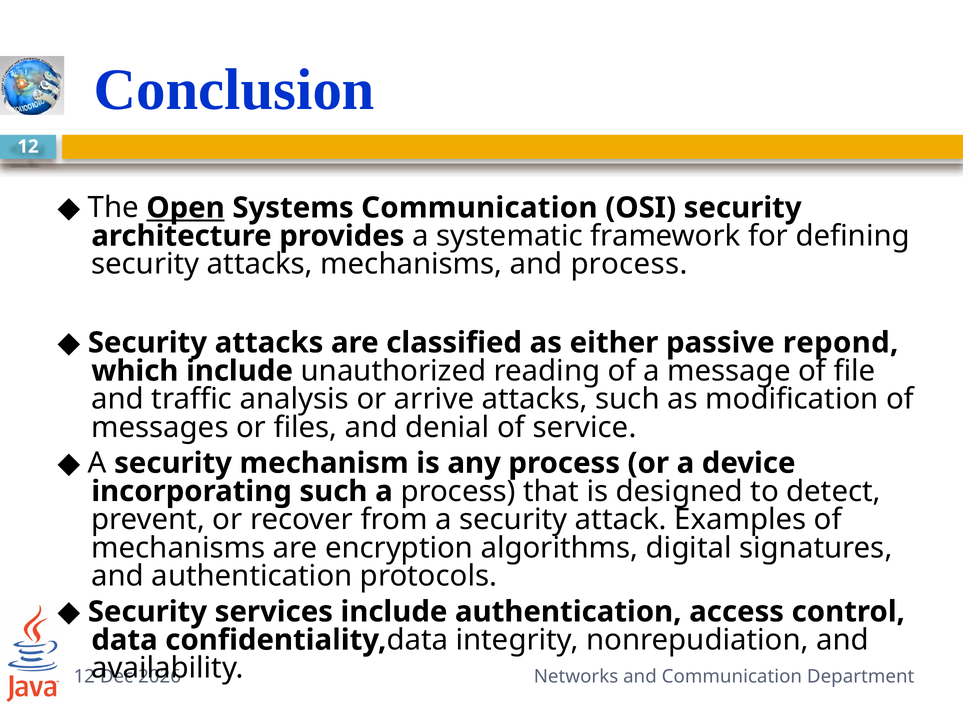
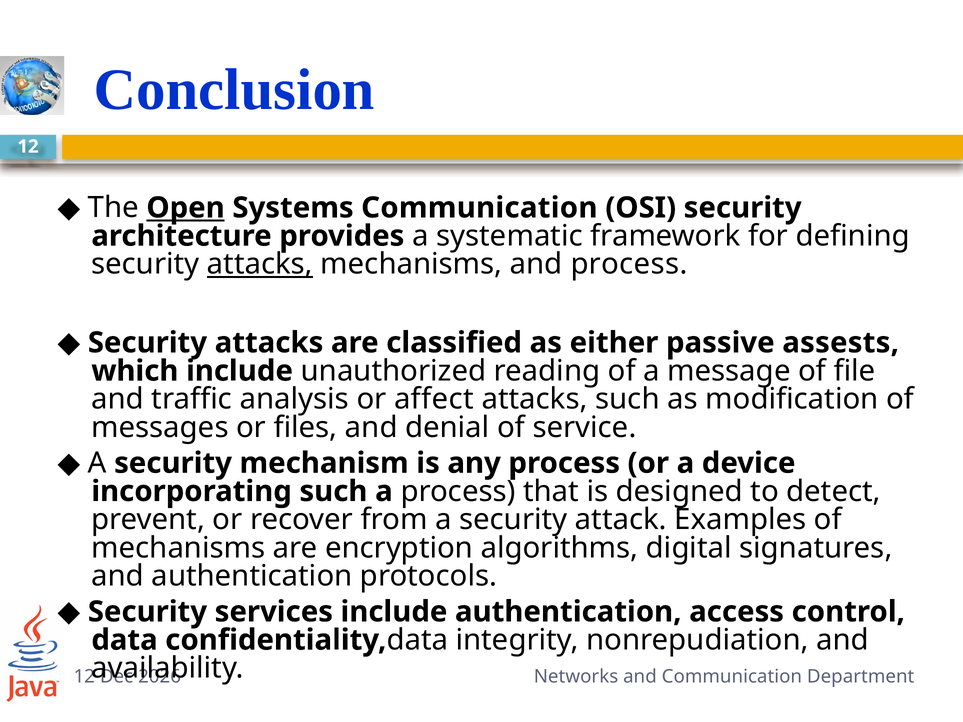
attacks underline: none -> present (260, 264)
repond: repond -> assests (841, 343)
arrive: arrive -> affect (434, 399)
